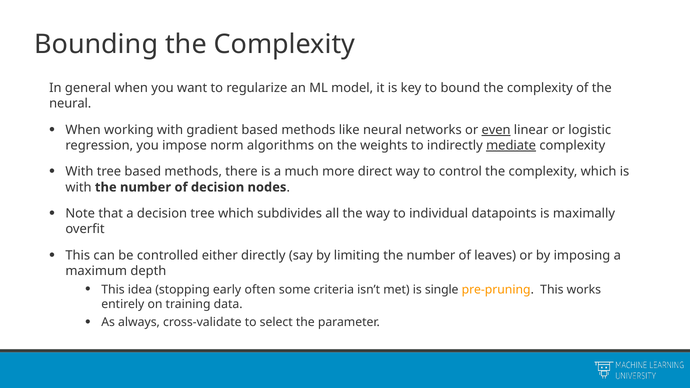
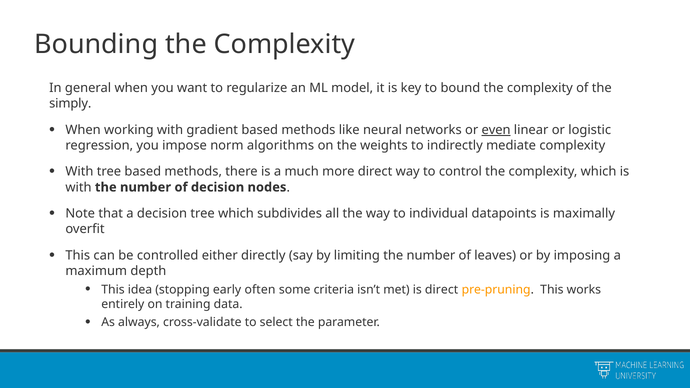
neural: neural -> simply (70, 104)
mediate underline: present -> none (511, 145)
is single: single -> direct (442, 290)
